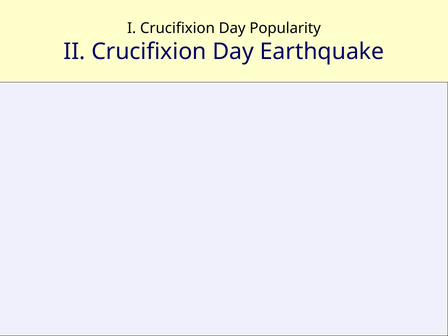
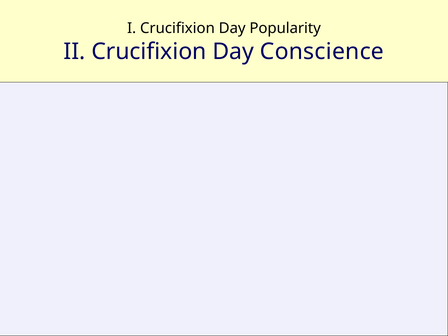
Earthquake: Earthquake -> Conscience (322, 52)
